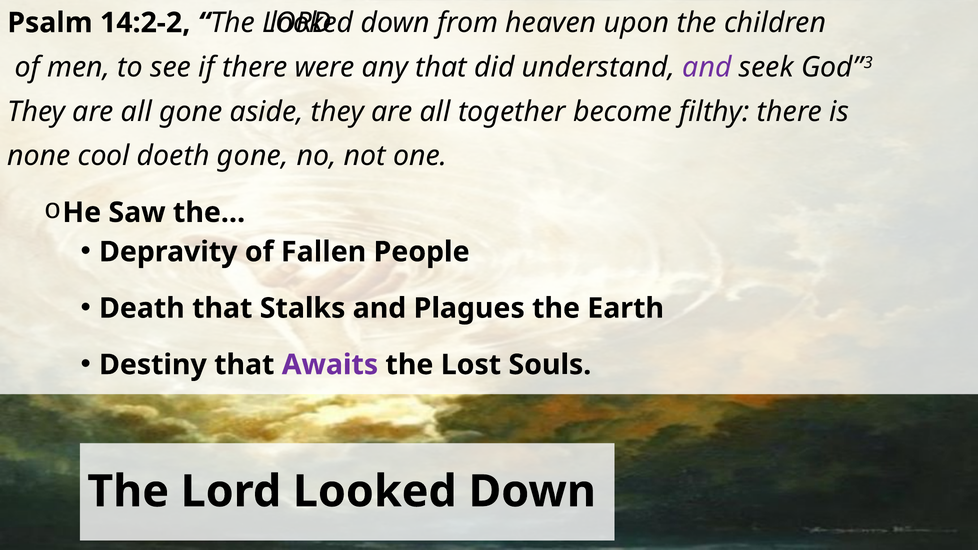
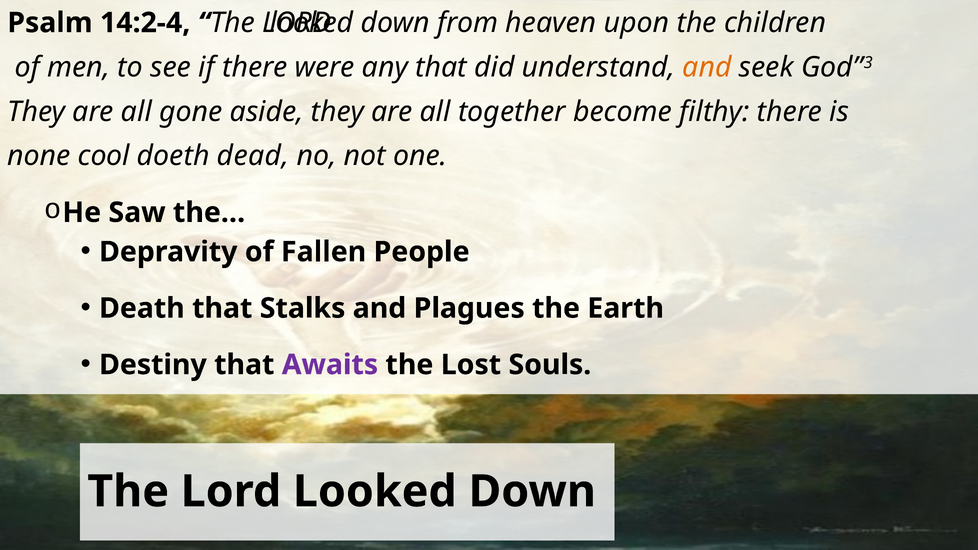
14:2-2: 14:2-2 -> 14:2-4 (145, 23)
and colour: purple -> orange (707, 67)
doeth gone: gone -> dead (253, 156)
